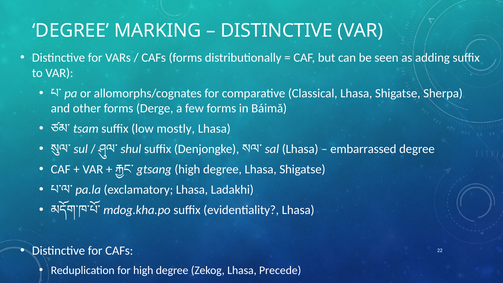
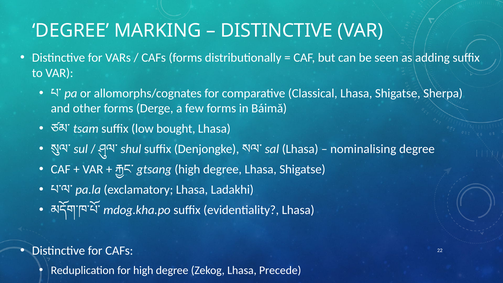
mostly: mostly -> bought (176, 129)
embarrassed: embarrassed -> nominalising (363, 149)
